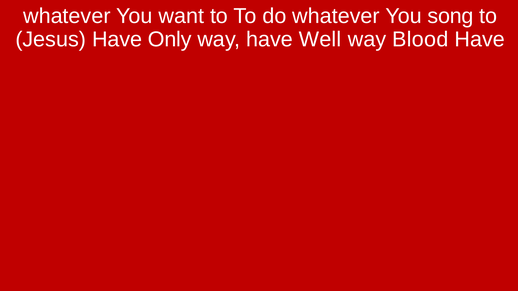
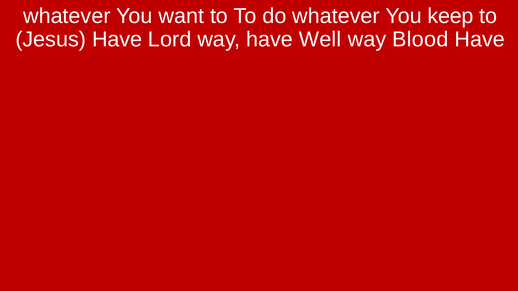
song: song -> keep (451, 16)
Only: Only -> Lord (170, 39)
